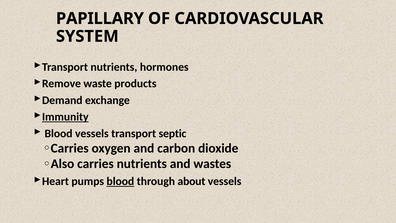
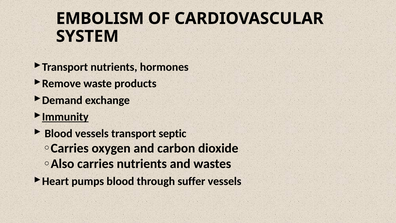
PAPILLARY: PAPILLARY -> EMBOLISM (100, 18)
blood underline: present -> none (120, 181)
about: about -> suffer (191, 181)
